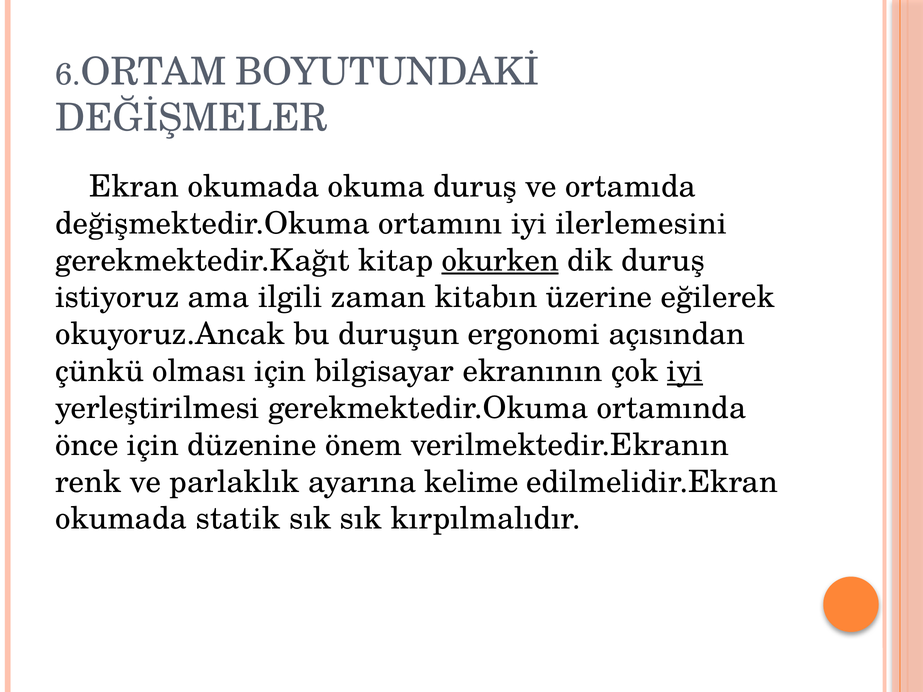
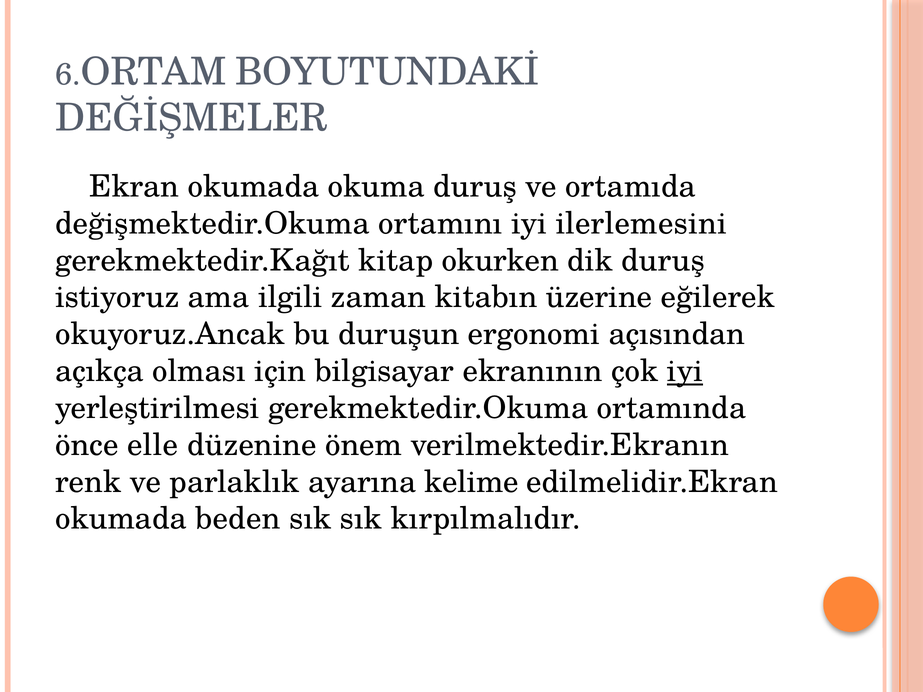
okurken underline: present -> none (500, 261)
çünkü: çünkü -> açıkça (100, 371)
önce için: için -> elle (153, 445)
statik: statik -> beden (238, 519)
